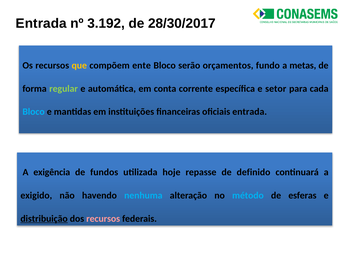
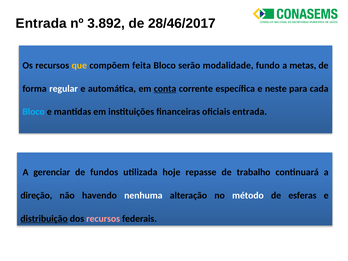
3.192: 3.192 -> 3.892 (106, 23)
28/30/2017: 28/30/2017 -> 28/46/2017 (182, 23)
ente: ente -> feita (142, 65)
orçamentos: orçamentos -> modalidade (228, 65)
regular colour: light green -> white (64, 89)
conta underline: none -> present (165, 89)
setor: setor -> neste (276, 89)
exigência: exigência -> gerenciar (52, 172)
definido: definido -> trabalho (254, 172)
exigido: exigido -> direção (36, 195)
nenhuma colour: light blue -> white (143, 195)
método colour: light blue -> white (248, 195)
